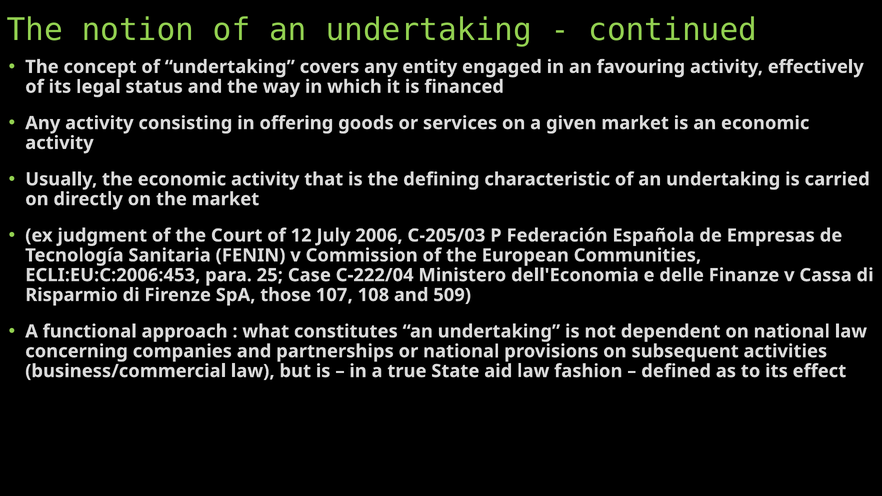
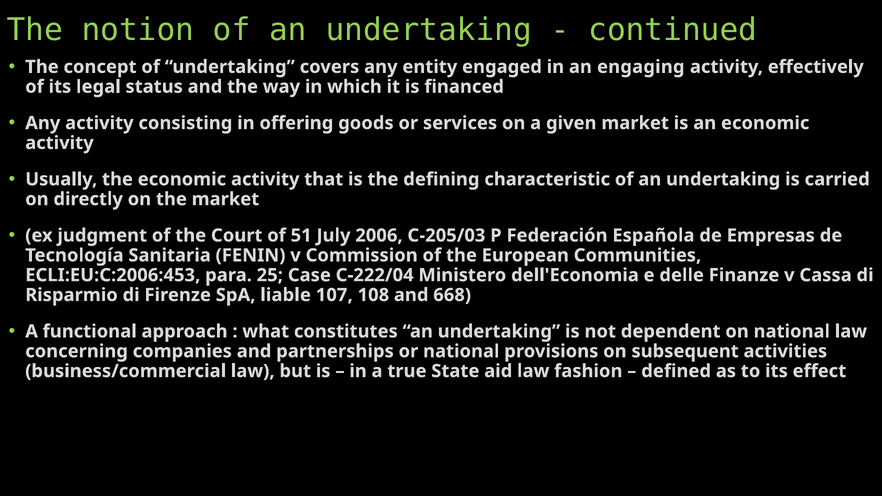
favouring: favouring -> engaging (641, 67)
12: 12 -> 51 (301, 236)
those: those -> liable (286, 295)
509: 509 -> 668 (452, 295)
